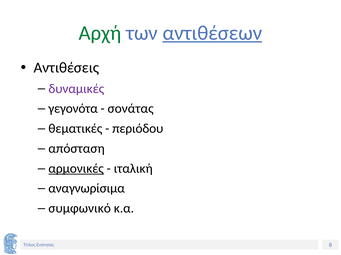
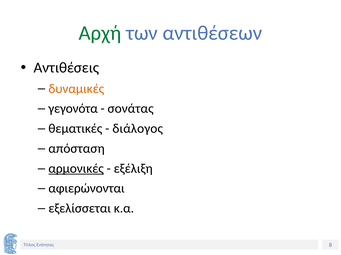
αντιθέσεων underline: present -> none (212, 33)
δυναμικές colour: purple -> orange (76, 89)
περιόδου: περιόδου -> διάλογος (138, 129)
ιταλική: ιταλική -> εξέλιξη (133, 169)
αναγνωρίσιμα: αναγνωρίσιμα -> αφιερώνονται (87, 189)
συμφωνικό: συμφωνικό -> εξελίσσεται (80, 209)
